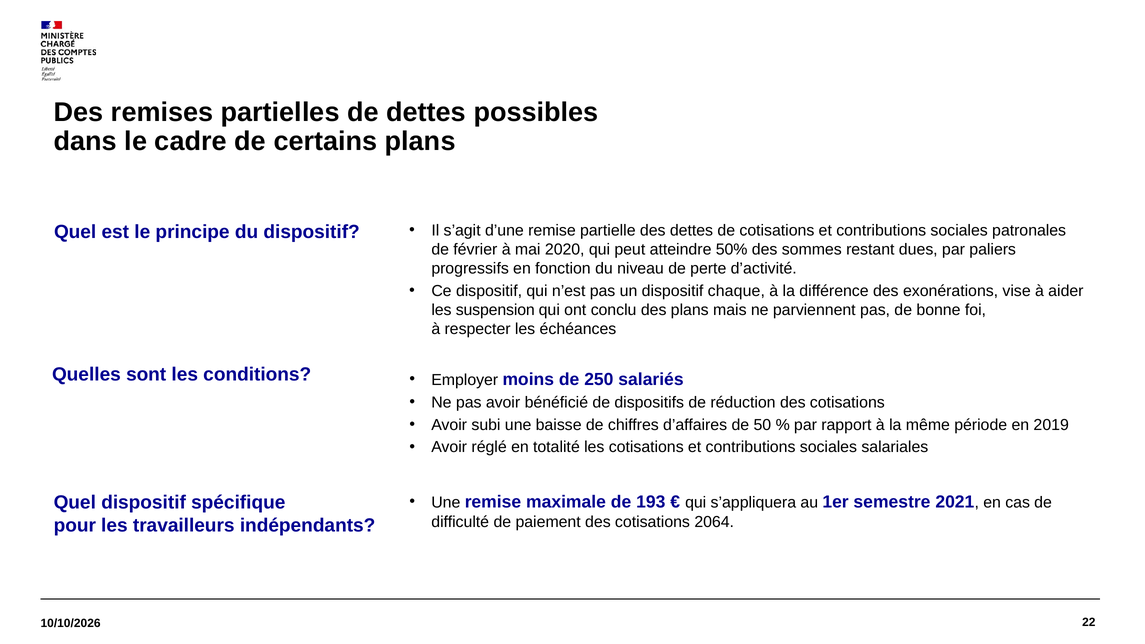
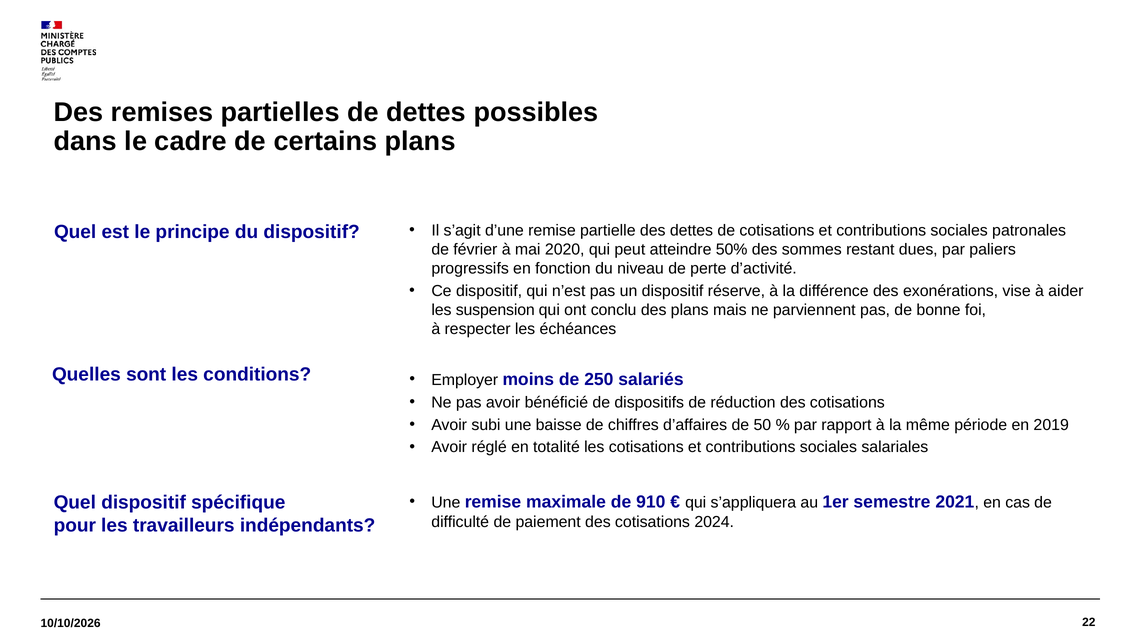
chaque: chaque -> réserve (736, 291)
193: 193 -> 910 (651, 502)
2064: 2064 -> 2024 (714, 522)
